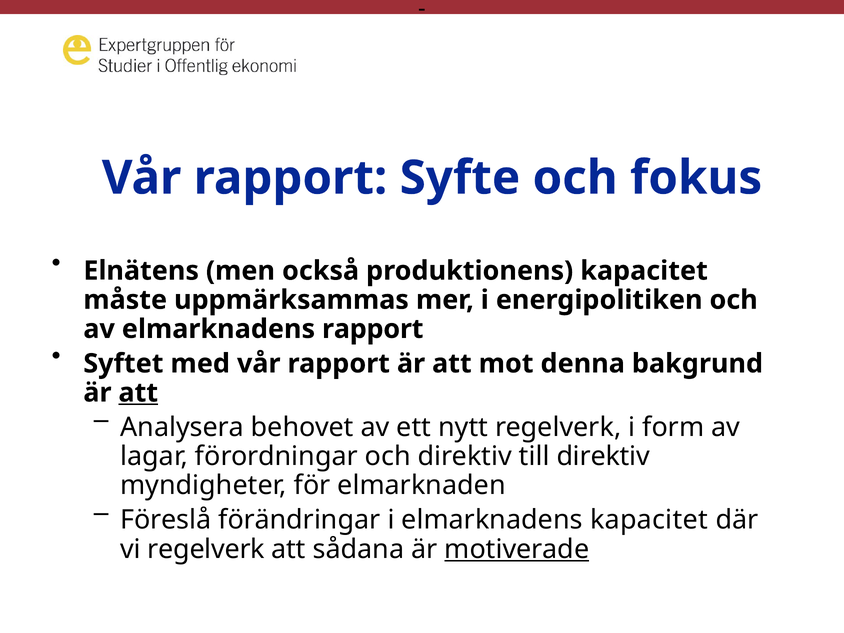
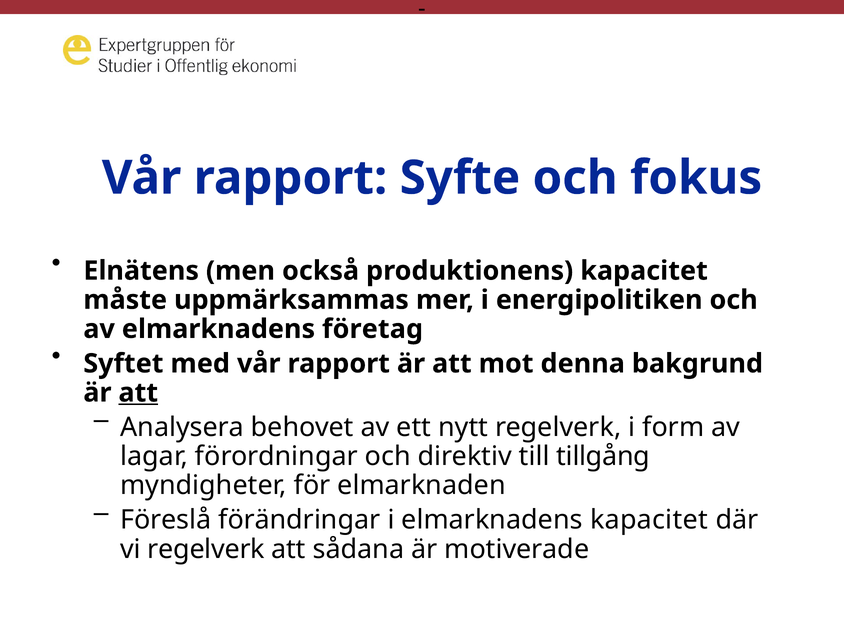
elmarknadens rapport: rapport -> företag (373, 329)
till direktiv: direktiv -> tillgång (603, 456)
motiverade underline: present -> none (517, 549)
